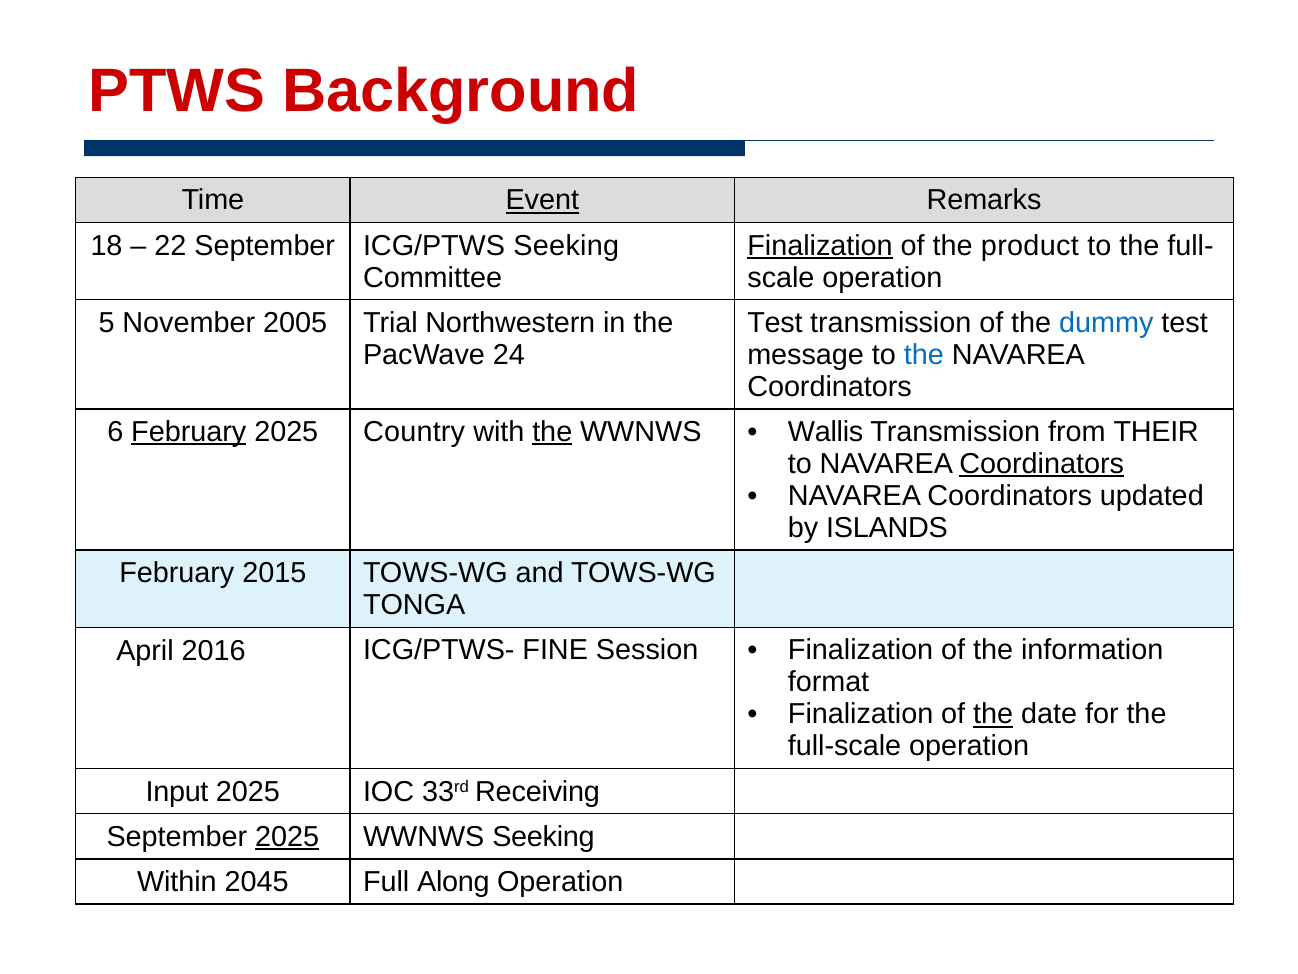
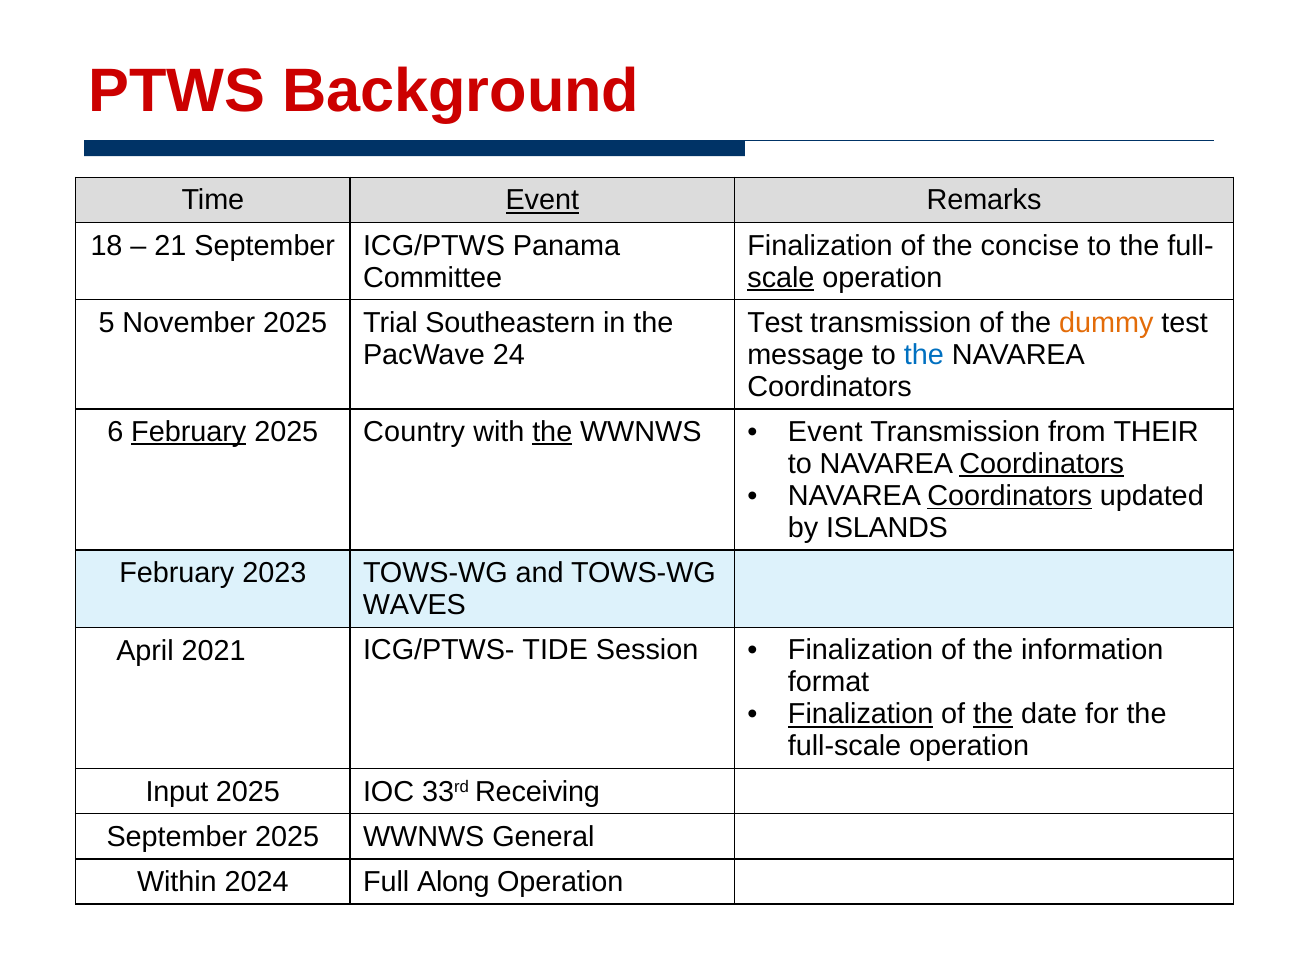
22: 22 -> 21 (170, 245)
ICG/PTWS Seeking: Seeking -> Panama (567, 245)
Finalization underline: present -> none (820, 245)
product: product -> concise (1030, 245)
scale underline: none -> present (781, 277)
November 2005: 2005 -> 2025 (295, 323)
Northwestern: Northwestern -> Southeastern (510, 323)
dummy colour: blue -> orange (1106, 323)
Wallis: Wallis -> Event (825, 432)
Coordinators underline: none -> present (1010, 496)
2015: 2015 -> 2023 (274, 573)
TONGA: TONGA -> WAVES (414, 605)
2016: 2016 -> 2021 (214, 651)
FINE: FINE -> TIDE (555, 650)
Finalization underline: none -> present (861, 714)
2025 underline: present -> none (287, 836)
WWNWS Seeking: Seeking -> General (543, 836)
2045: 2045 -> 2024 (257, 881)
